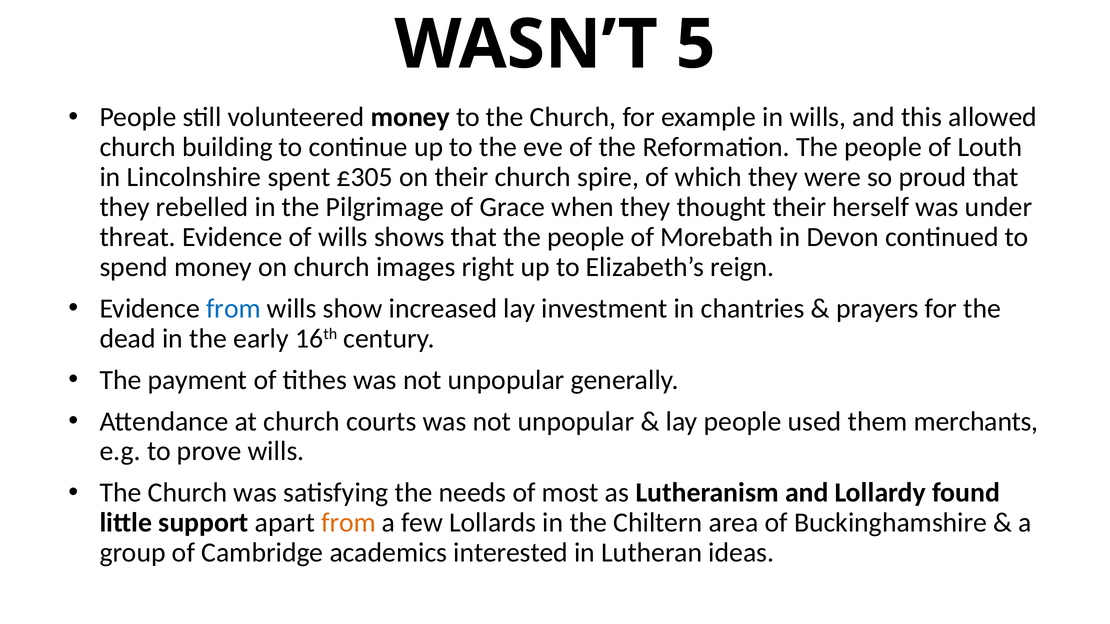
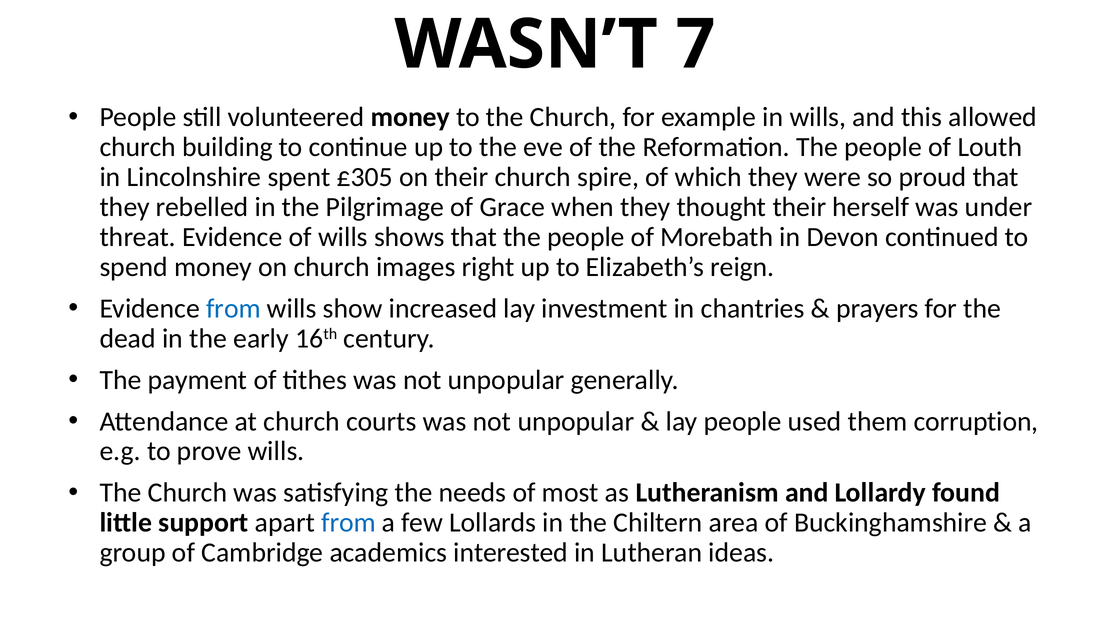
5: 5 -> 7 (696, 45)
merchants: merchants -> corruption (976, 422)
from colour: orange -> blue (348, 523)
